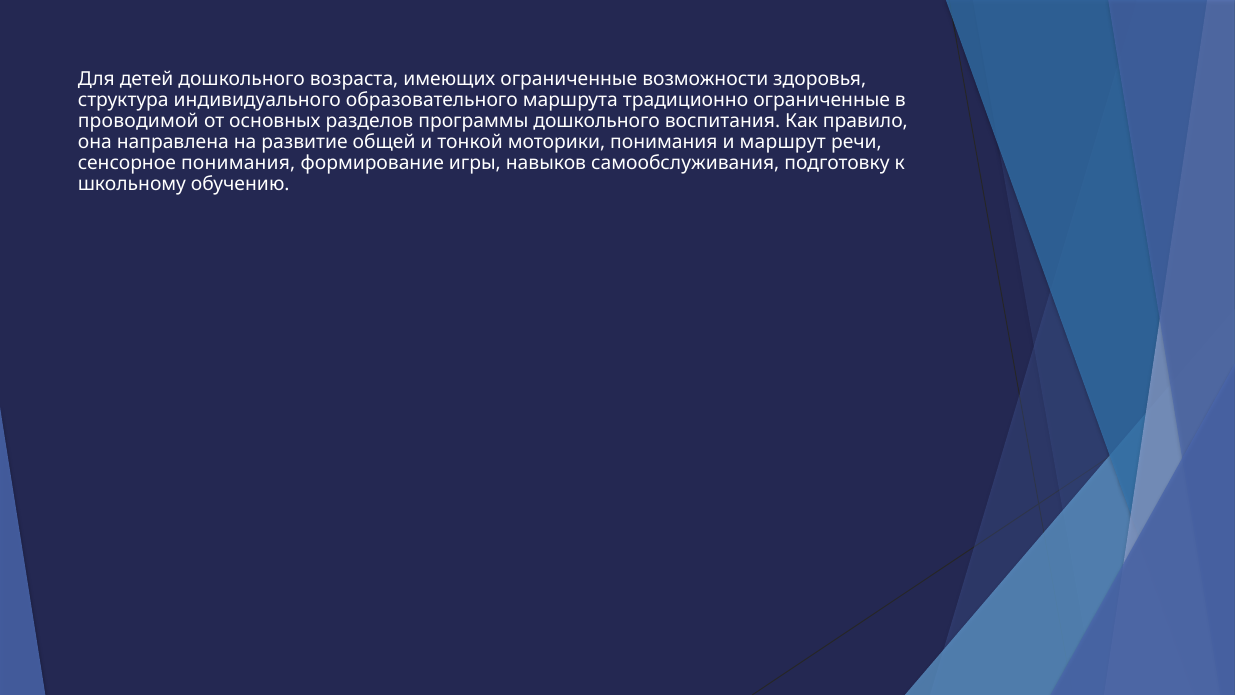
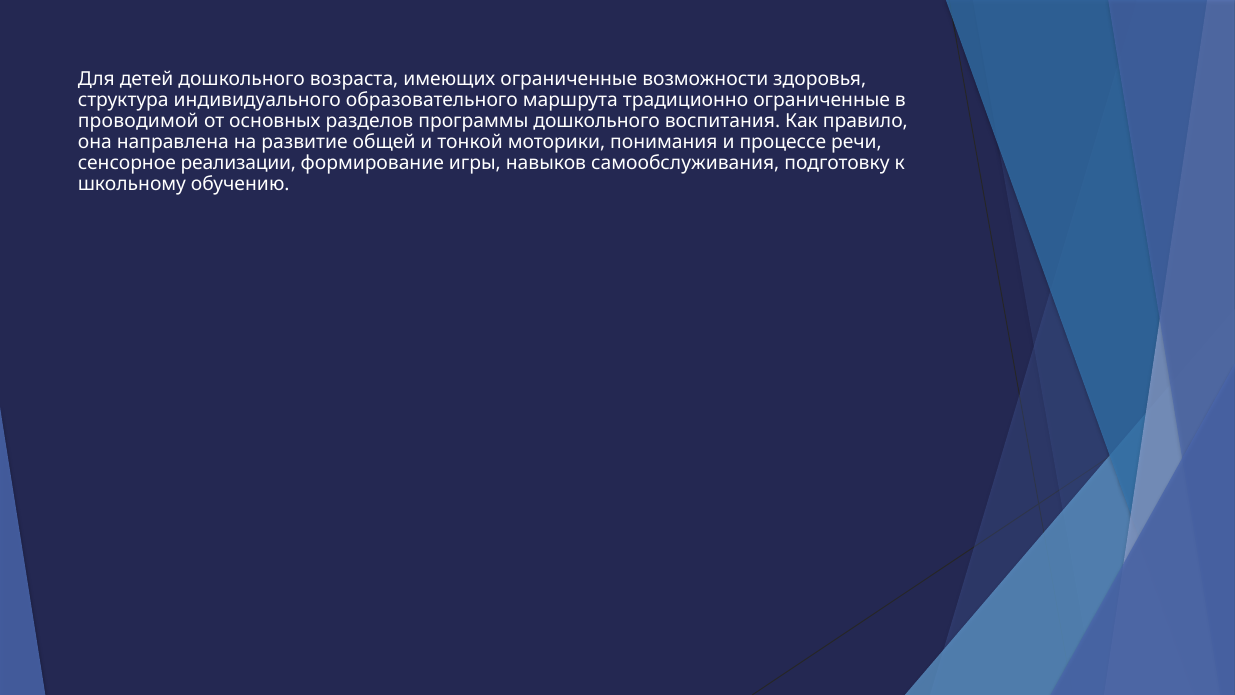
маршрут: маршрут -> процессе (783, 142)
сенсорное понимания: понимания -> реализации (238, 163)
